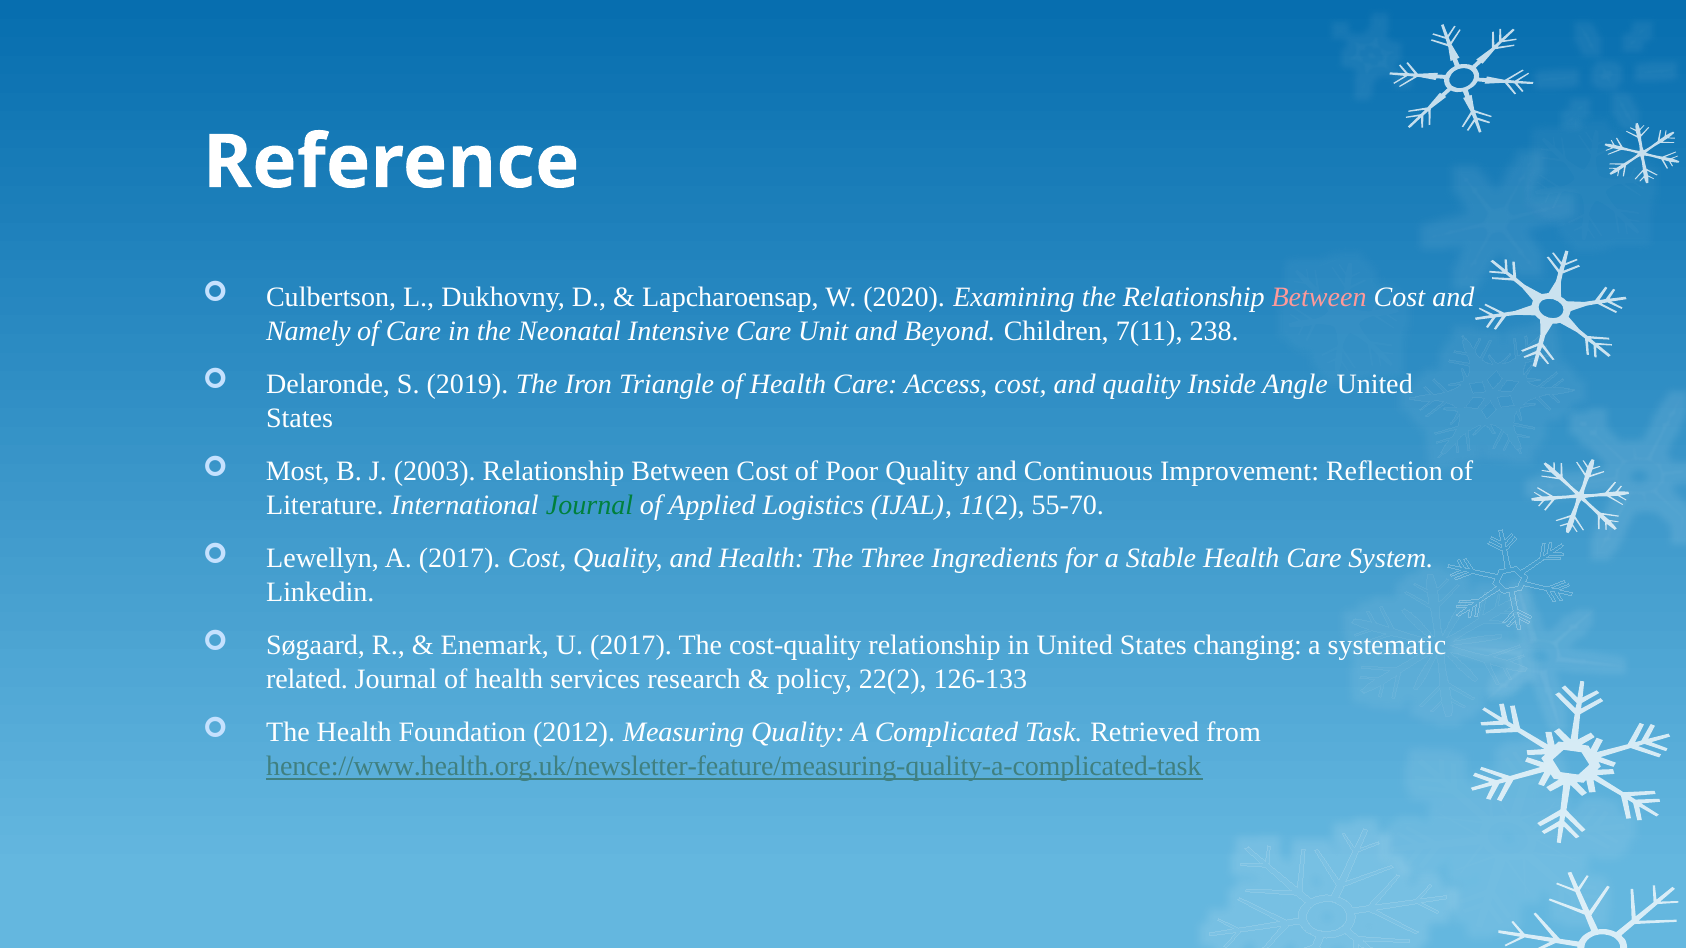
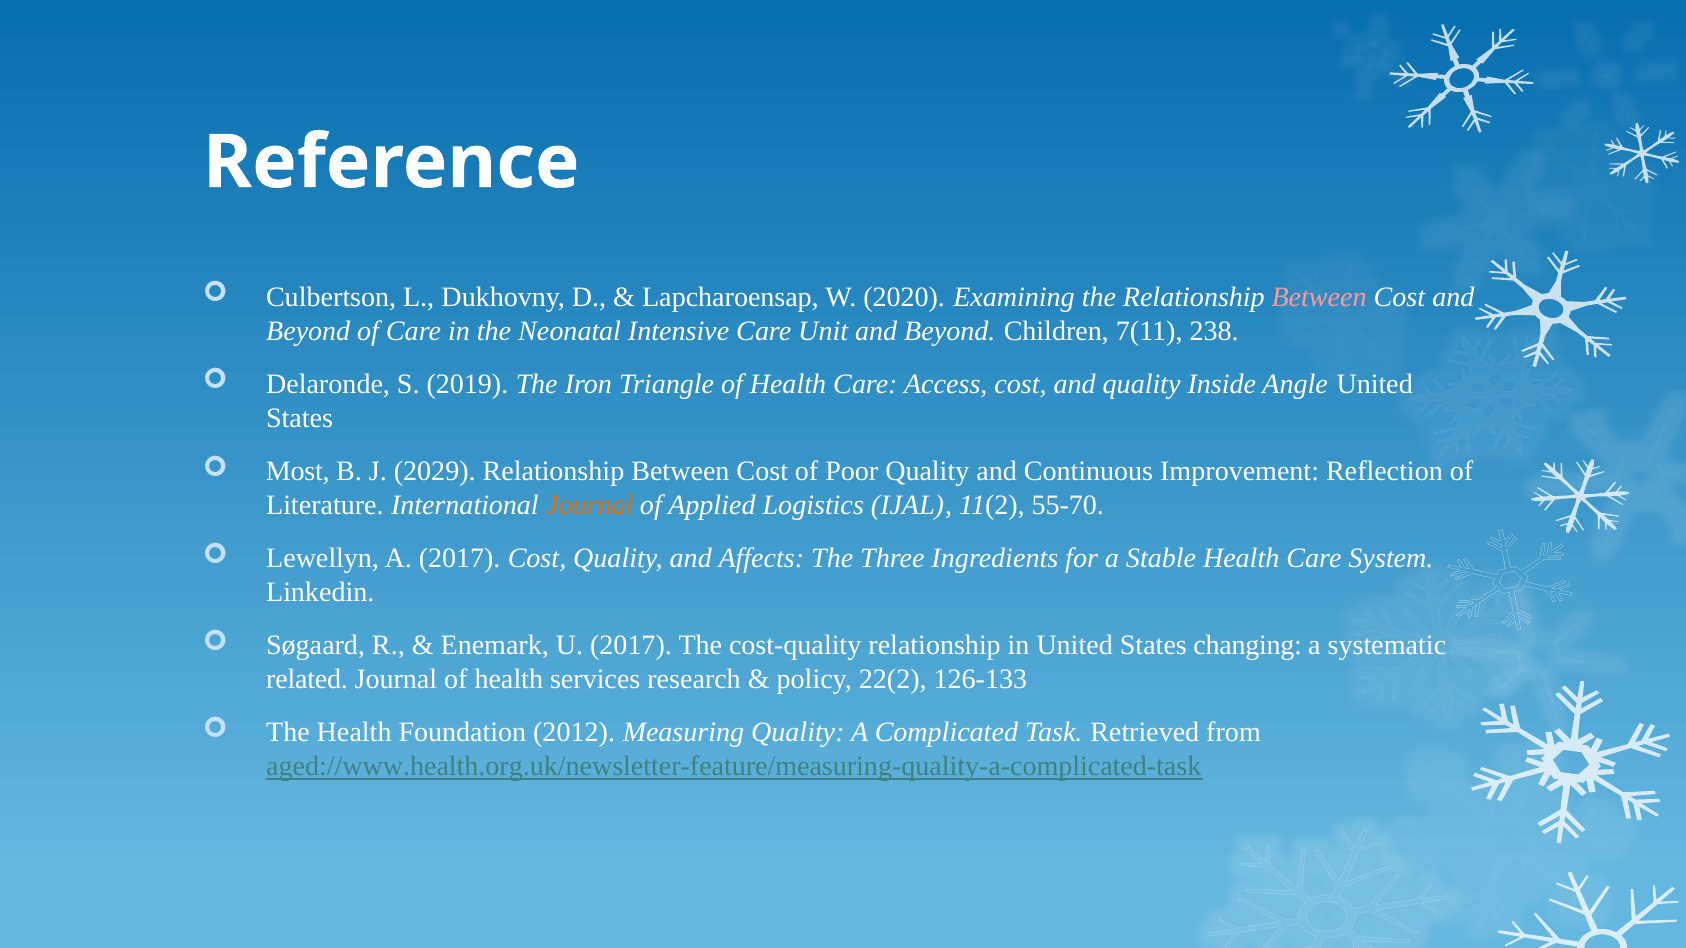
Namely: Namely -> Beyond (308, 331)
2003: 2003 -> 2029 (435, 472)
Journal colour: green -> orange (589, 505)
and Health: Health -> Affects (761, 559)
hence://www.health.org.uk/newsletter-feature/measuring-quality-a-complicated-task: hence://www.health.org.uk/newsletter-feature/measuring-quality-a-complicated-task -> aged://www.health.org.uk/newsletter-feature/measuring-quality-a-complicated-task (734, 767)
